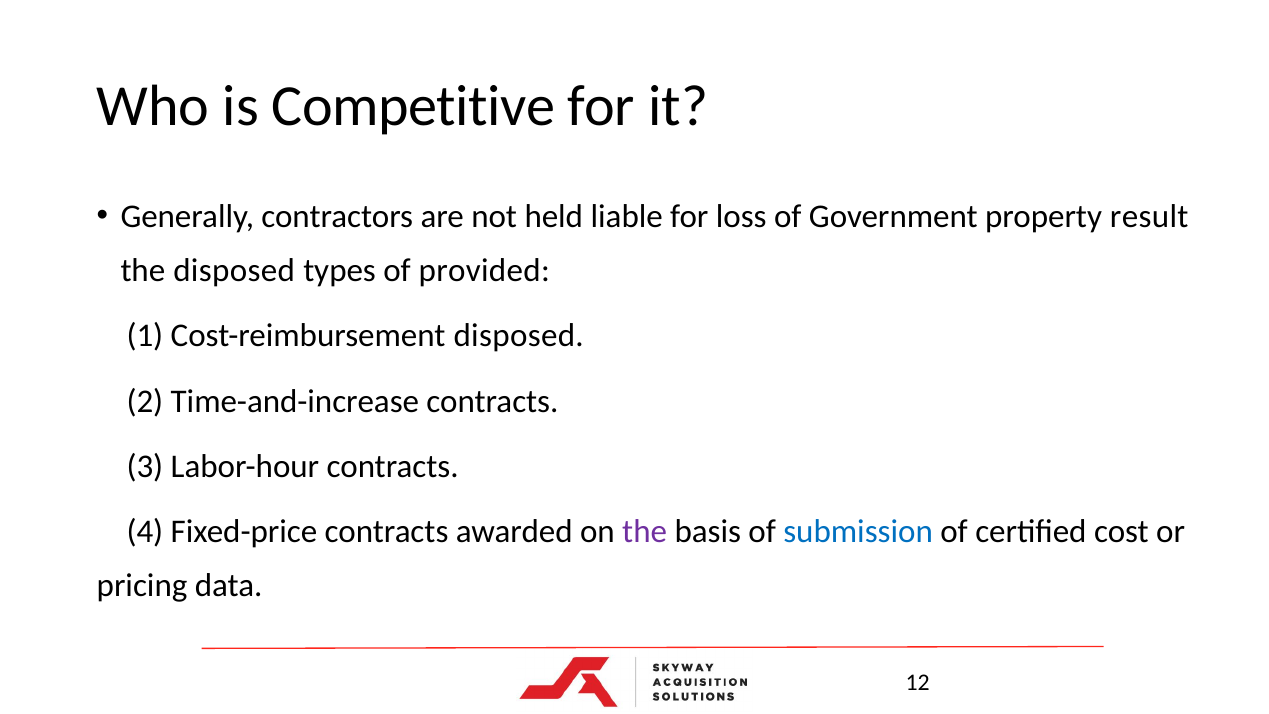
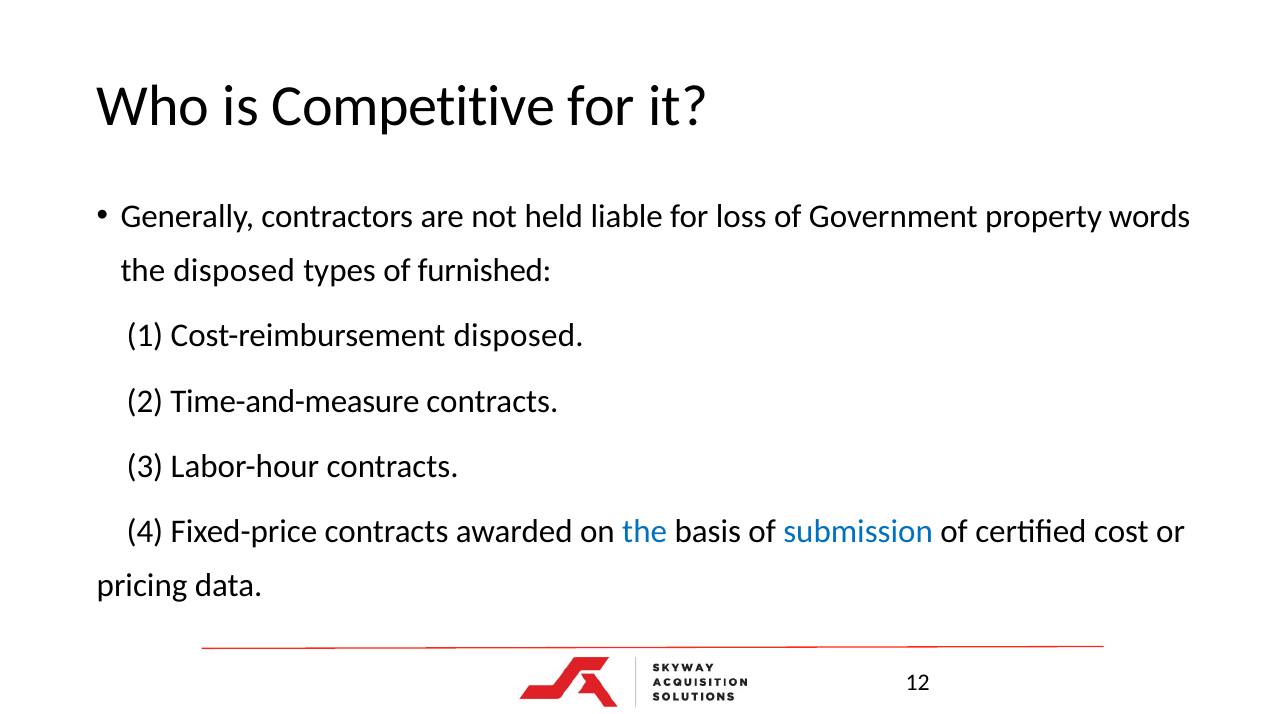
result: result -> words (1150, 217)
provided: provided -> furnished (485, 270)
Time-and-increase: Time-and-increase -> Time-and-measure (295, 401)
the colour: purple -> blue (645, 532)
